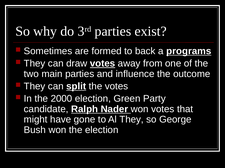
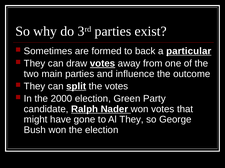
programs: programs -> particular (189, 51)
